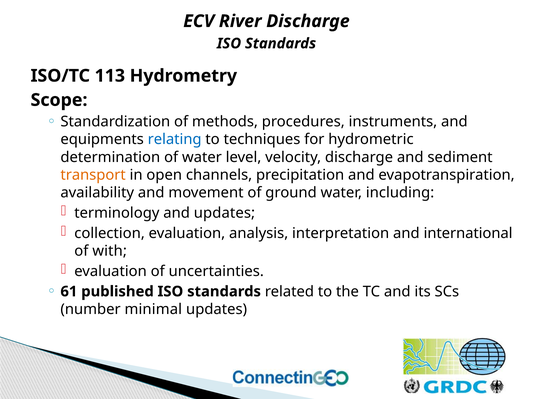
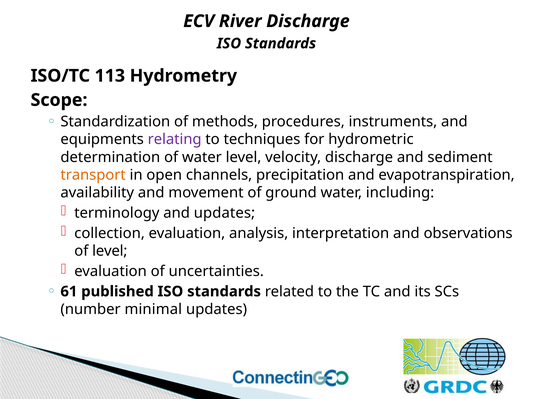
relating colour: blue -> purple (175, 140)
international: international -> observations (468, 234)
of with: with -> level (110, 252)
